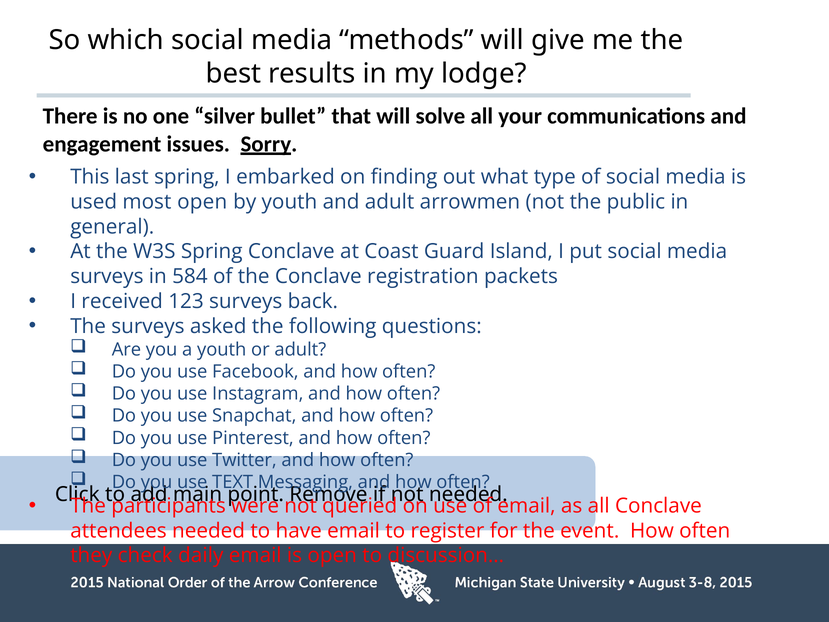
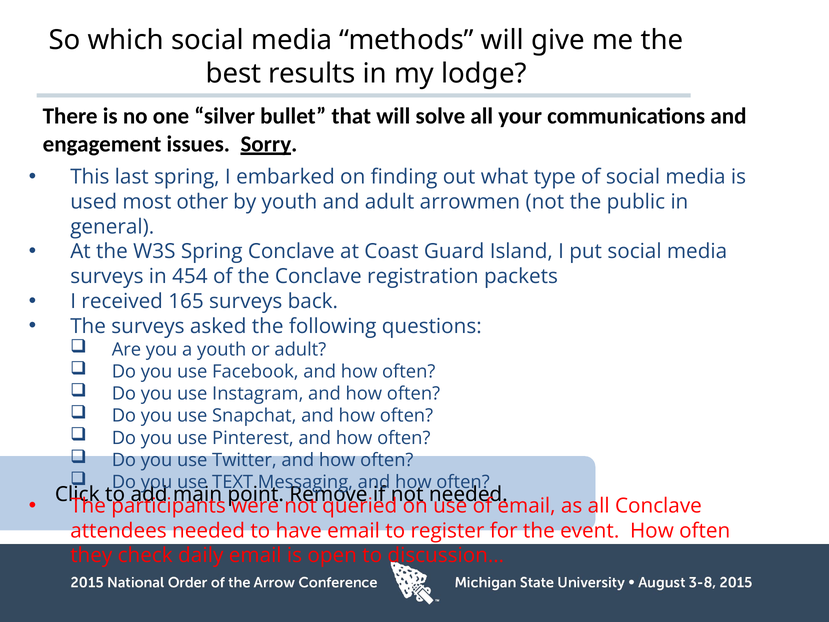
most open: open -> other (202, 202)
584: 584 -> 454 (190, 276)
123: 123 -> 165 (186, 301)
